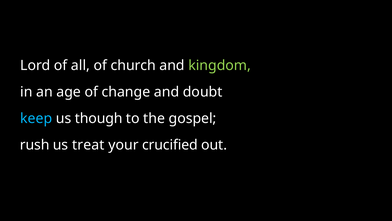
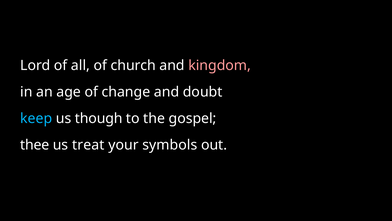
kingdom colour: light green -> pink (220, 65)
rush: rush -> thee (35, 145)
crucified: crucified -> symbols (170, 145)
